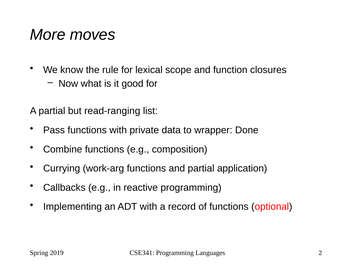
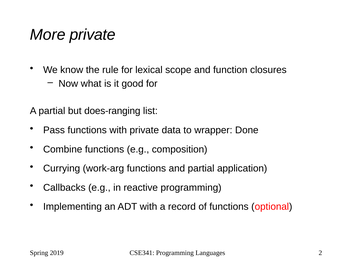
More moves: moves -> private (93, 35)
read-ranging: read-ranging -> does-ranging (112, 111)
